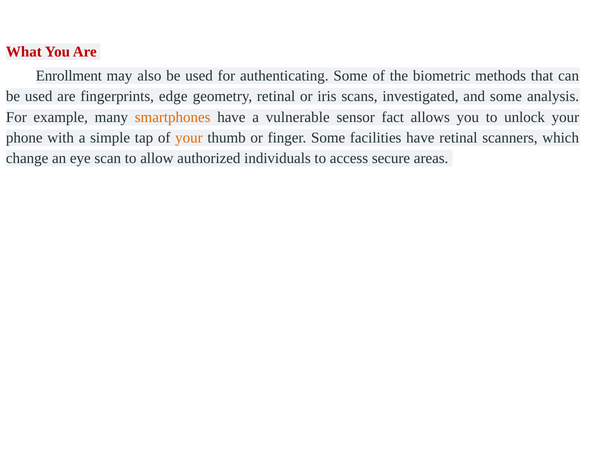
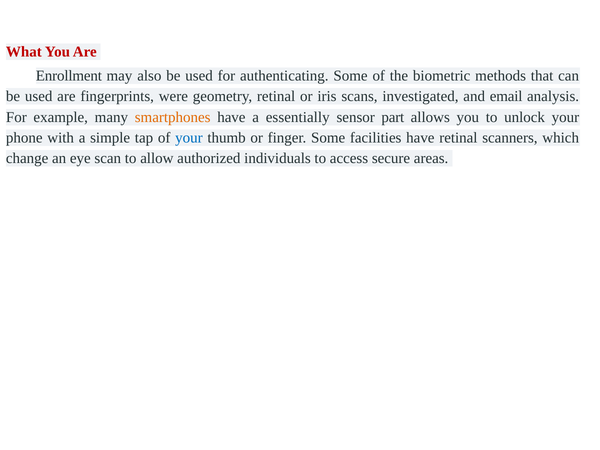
edge: edge -> were (173, 96)
and some: some -> email (506, 96)
vulnerable: vulnerable -> essentially (298, 117)
fact: fact -> part (393, 117)
your colour: orange -> blue (189, 138)
